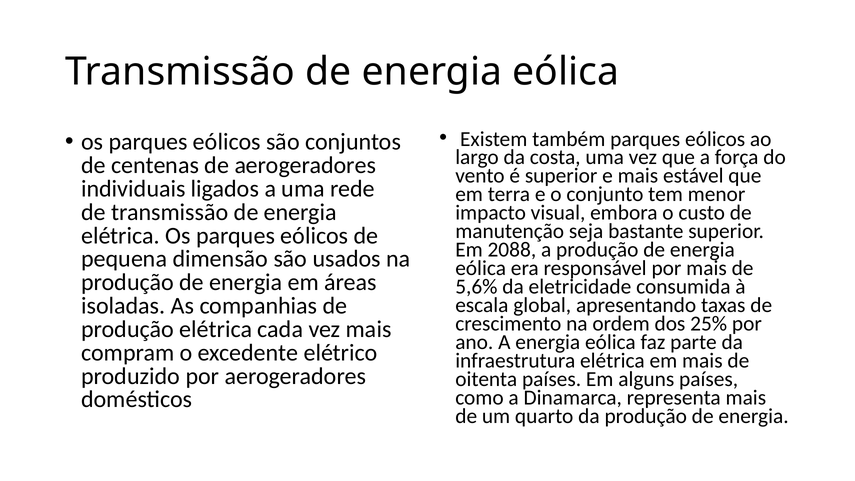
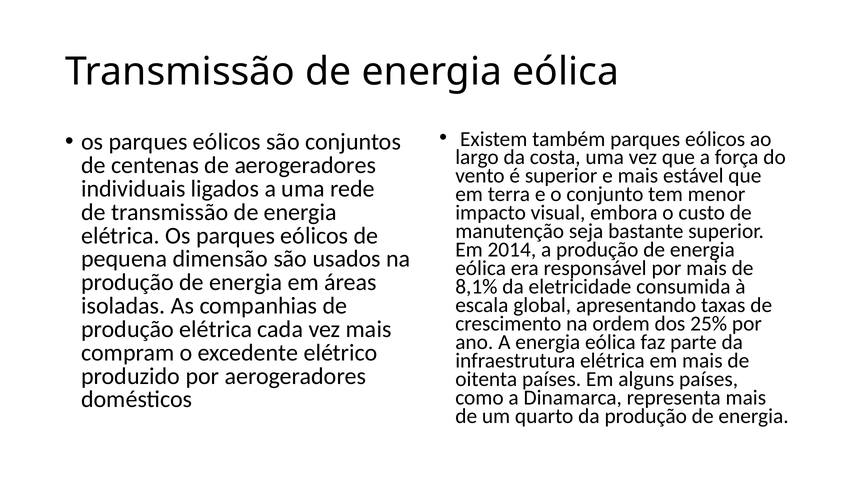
2088: 2088 -> 2014 (512, 250)
5,6%: 5,6% -> 8,1% (476, 287)
